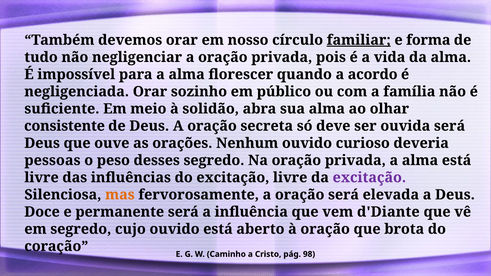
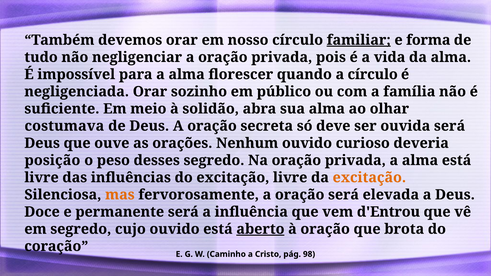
a acordo: acordo -> círculo (373, 74)
consistente: consistente -> costumava (64, 126)
pessoas: pessoas -> posição (52, 160)
excitação colour: purple -> orange (369, 178)
d'Diante: d'Diante -> d'Entrou (388, 212)
aberto underline: none -> present (260, 229)
